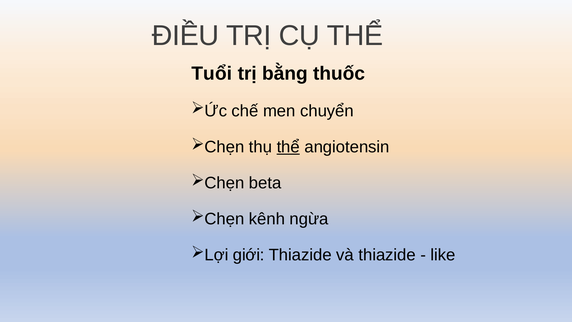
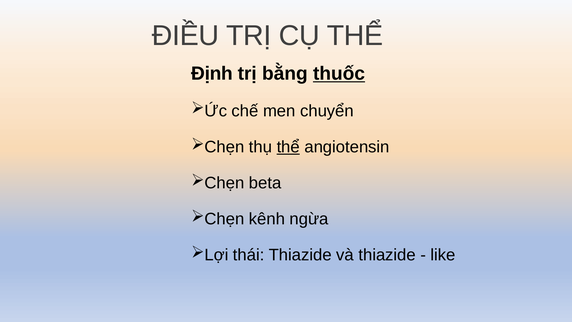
Tuổi: Tuổi -> Định (212, 73)
thuốc underline: none -> present (339, 73)
giới: giới -> thái (249, 255)
